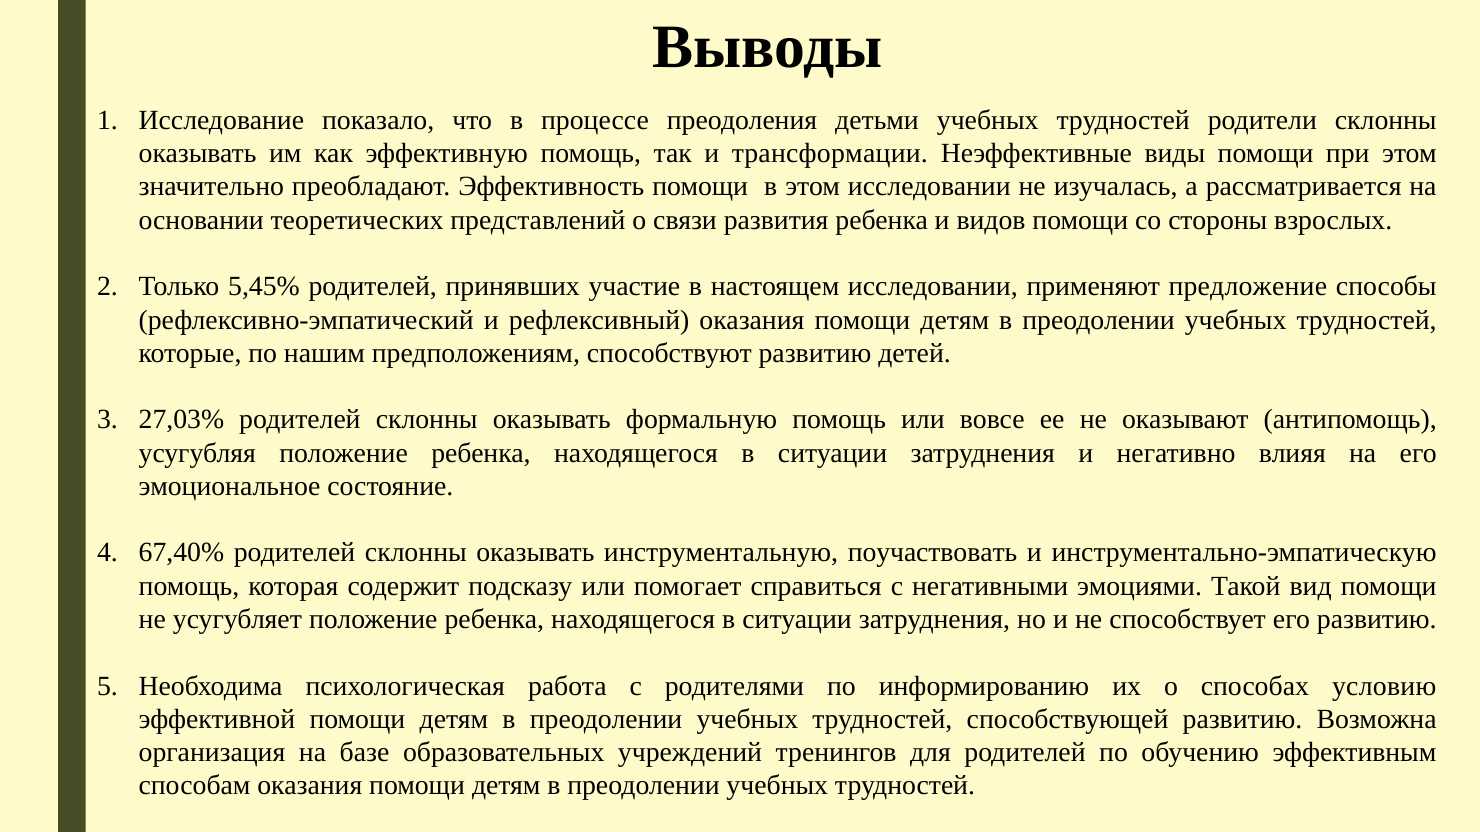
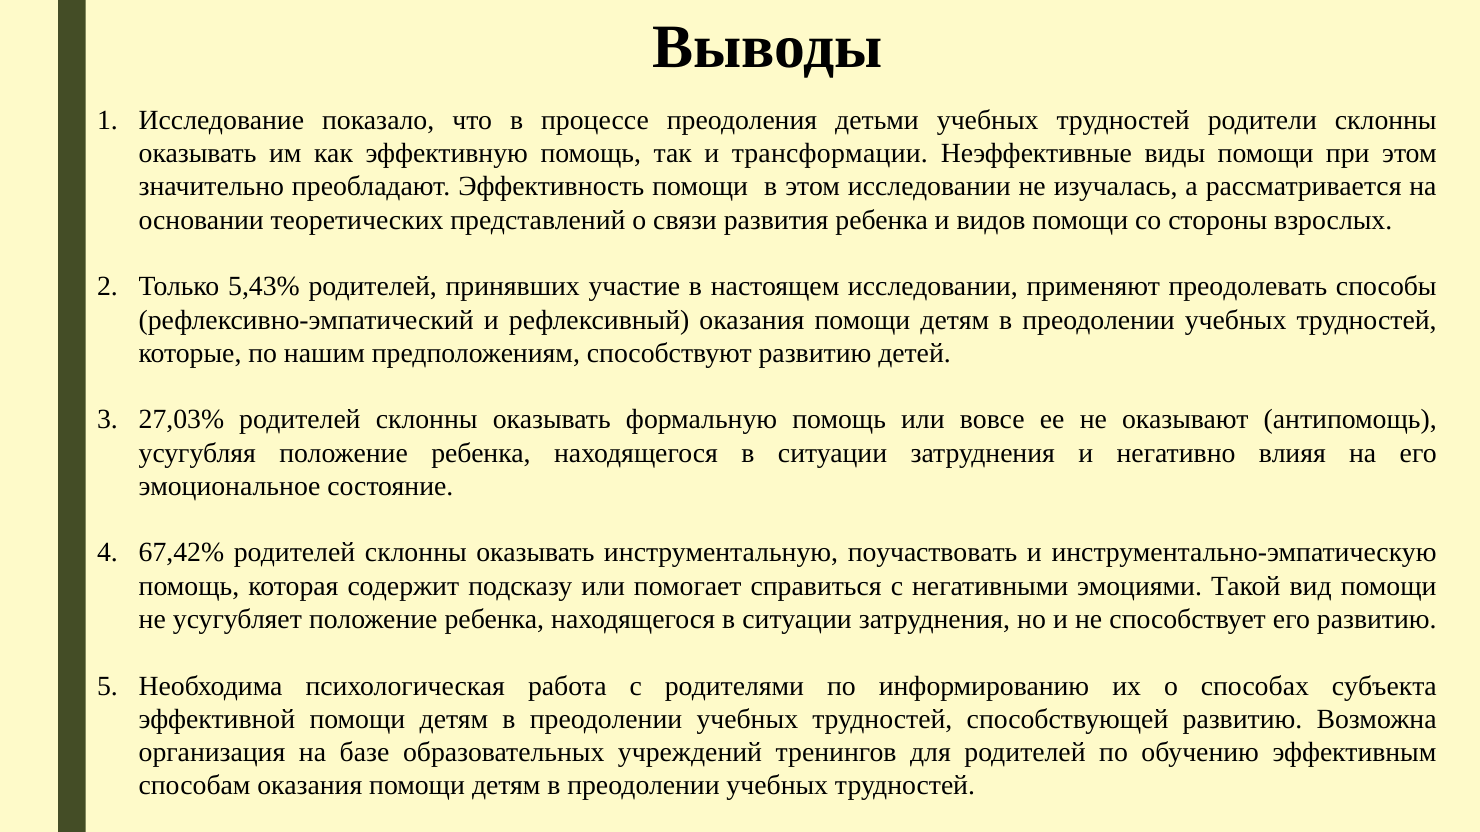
5,45%: 5,45% -> 5,43% (264, 287)
предложение: предложение -> преодолевать (1248, 287)
67,40%: 67,40% -> 67,42% (181, 553)
условию: условию -> субъекта (1384, 686)
